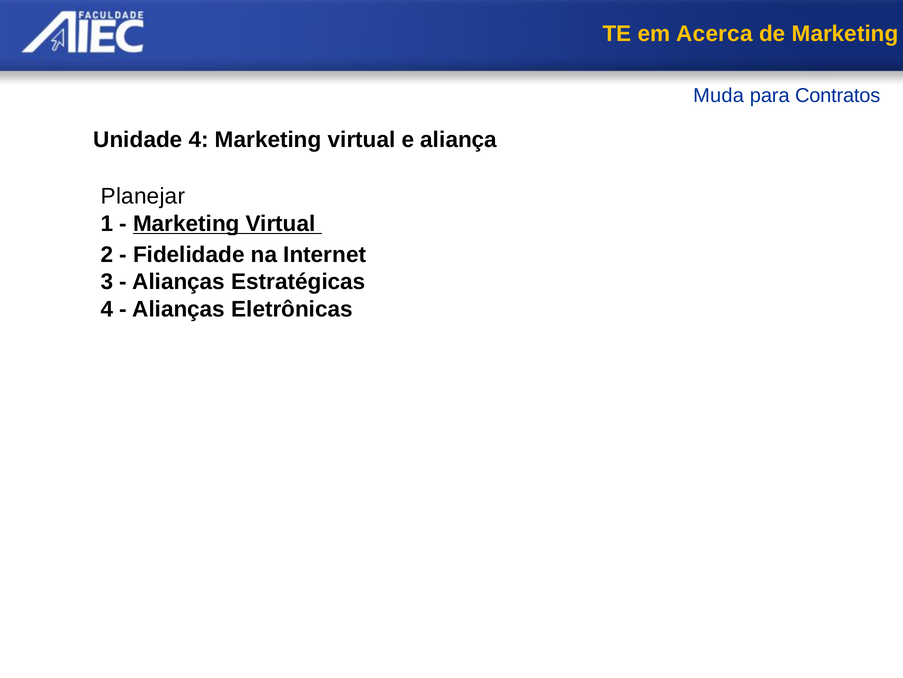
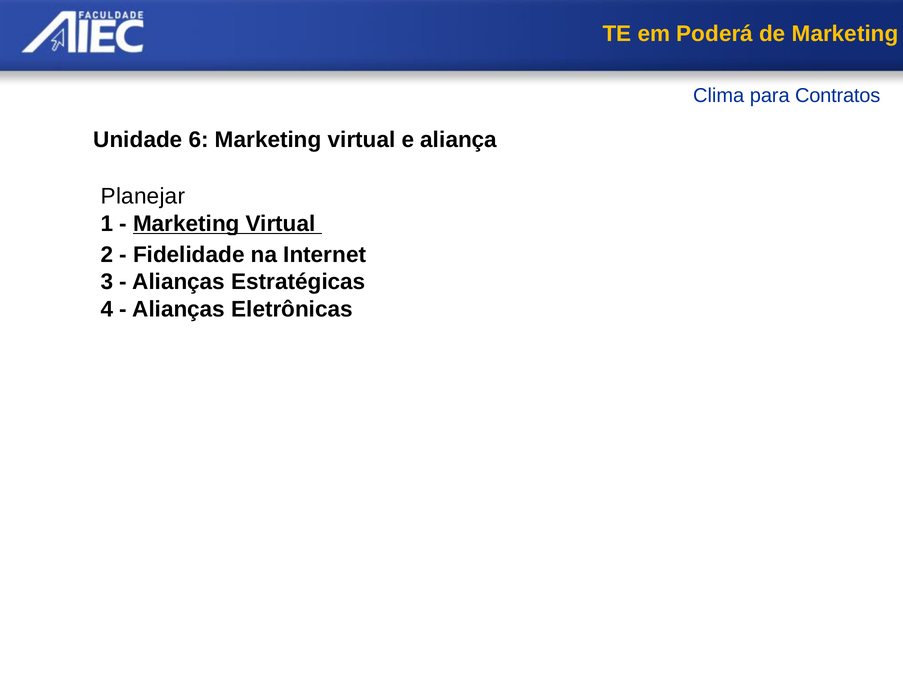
Acerca: Acerca -> Poderá (715, 34)
Muda: Muda -> Clima (719, 95)
Unidade 4: 4 -> 6 (199, 139)
